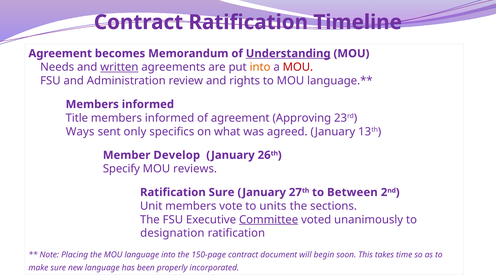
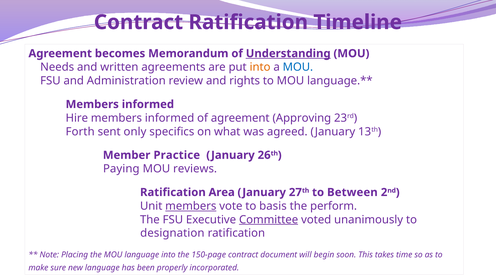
written underline: present -> none (119, 67)
MOU colour: red -> blue (298, 67)
Title: Title -> Hire (77, 118)
Ways: Ways -> Forth (80, 132)
Develop: Develop -> Practice (177, 155)
Specify: Specify -> Paying (121, 169)
Ratification Sure: Sure -> Area (222, 192)
members underline: none -> present (191, 206)
units: units -> basis (273, 206)
sections: sections -> perform (334, 206)
